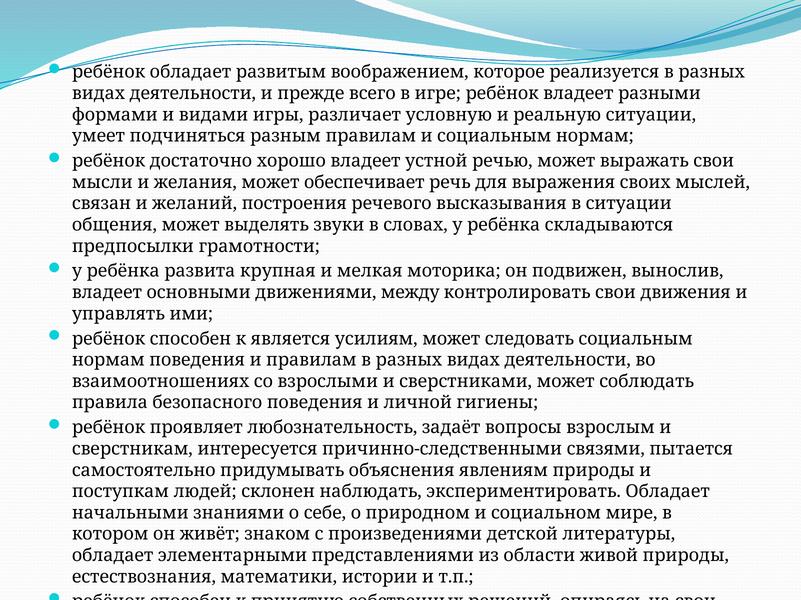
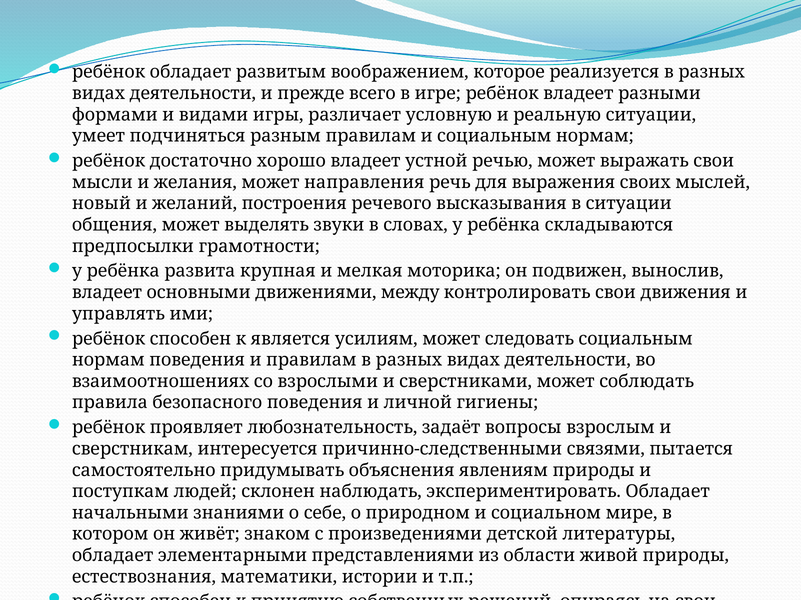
обеспечивает: обеспечивает -> направления (364, 182)
связан: связан -> новый (101, 204)
